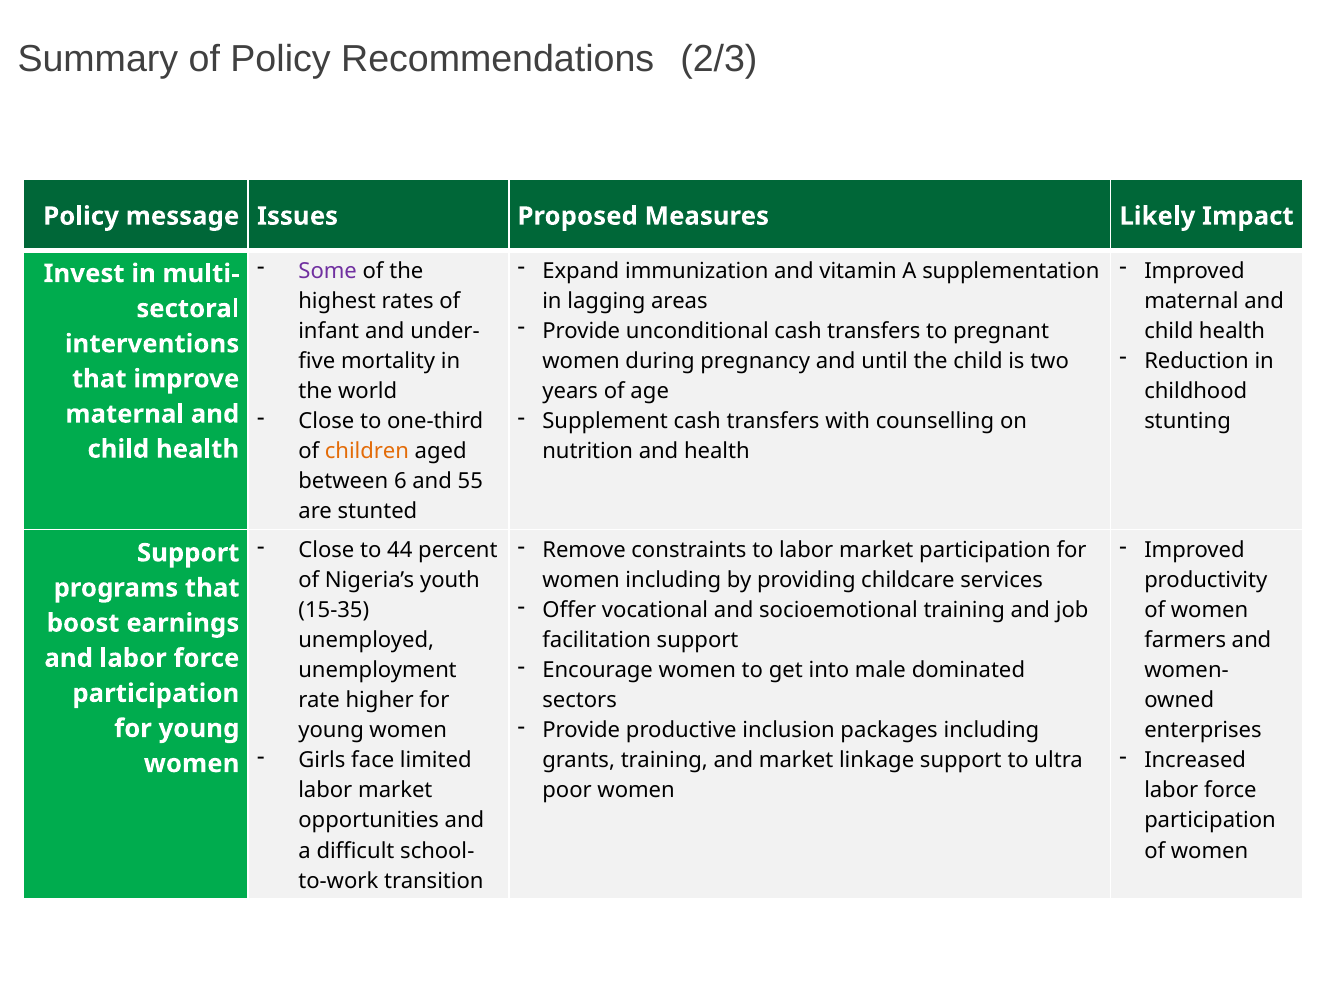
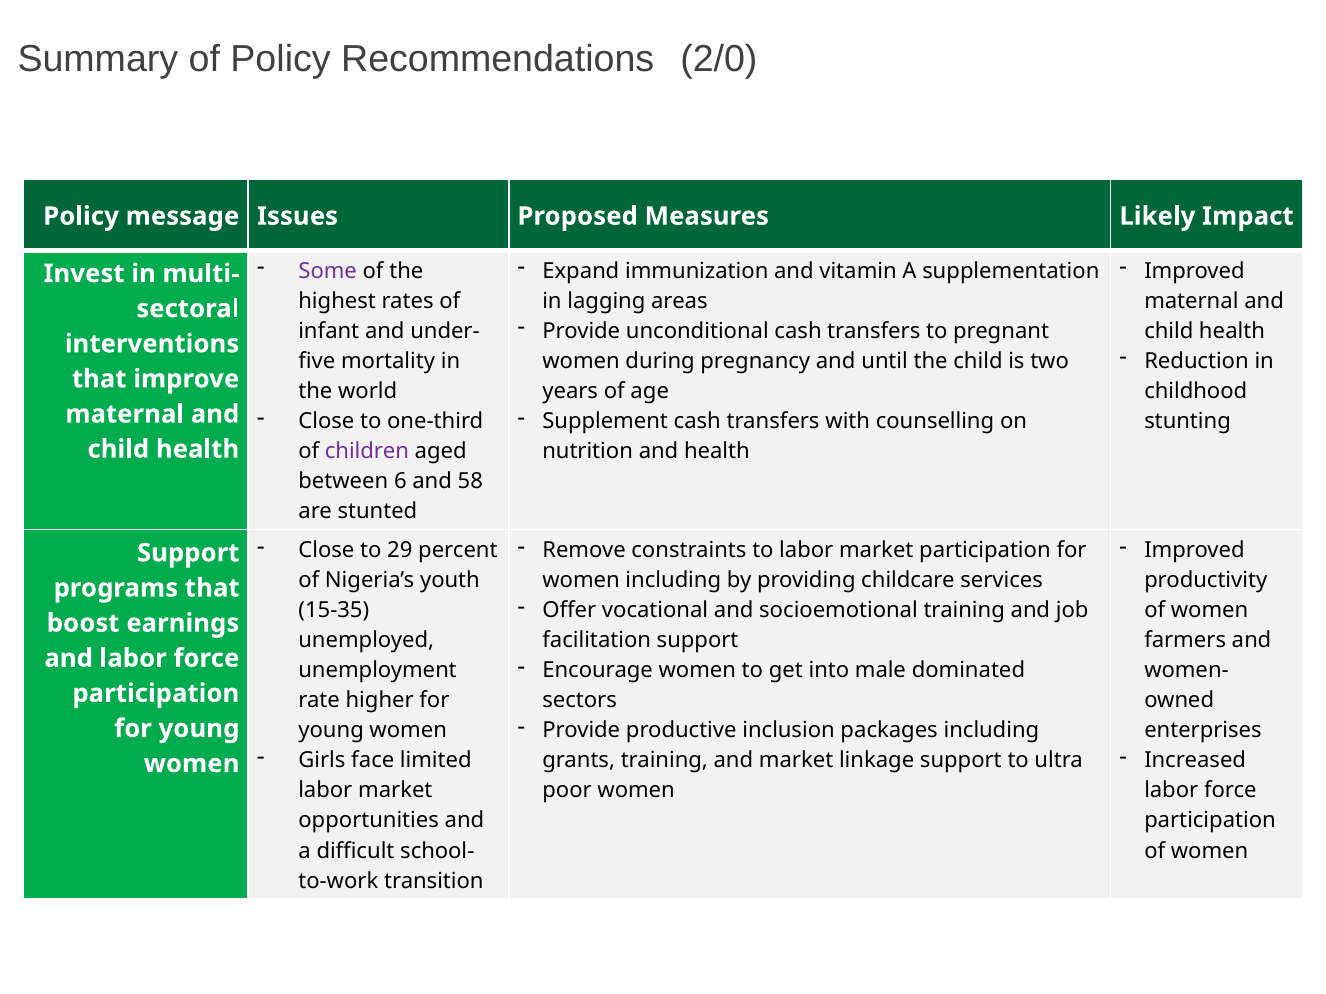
2/3: 2/3 -> 2/0 (719, 59)
children colour: orange -> purple (367, 451)
55: 55 -> 58 (470, 482)
44: 44 -> 29 (400, 550)
